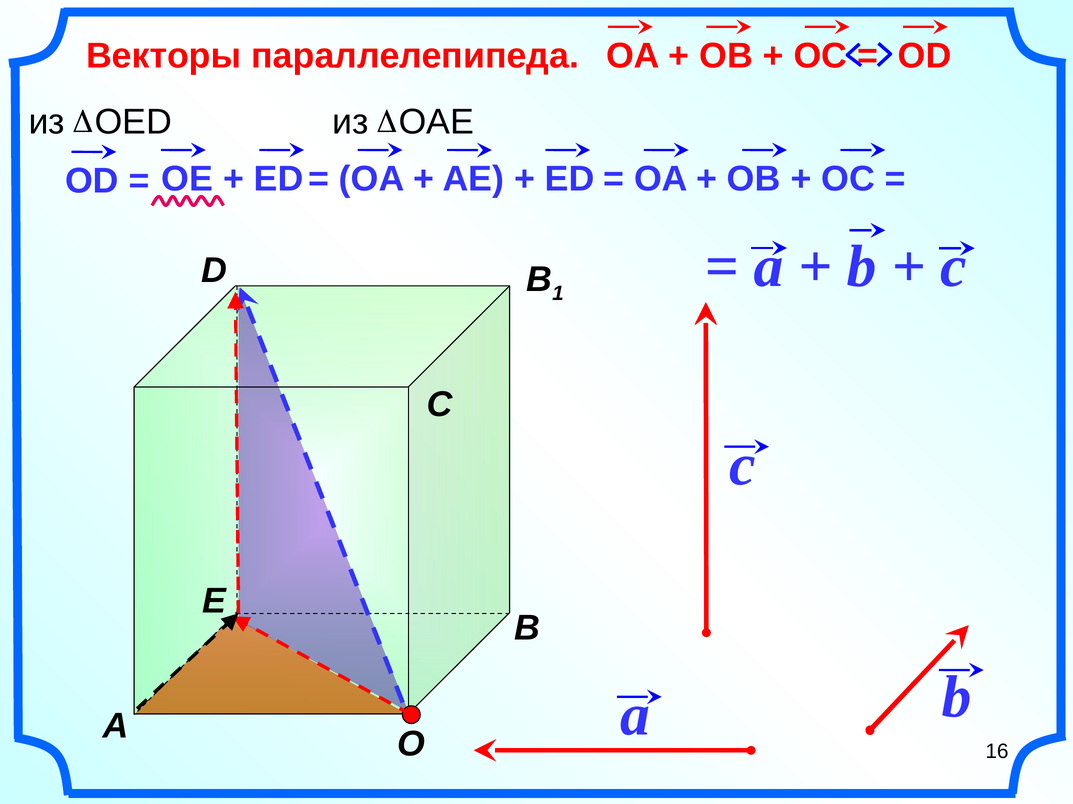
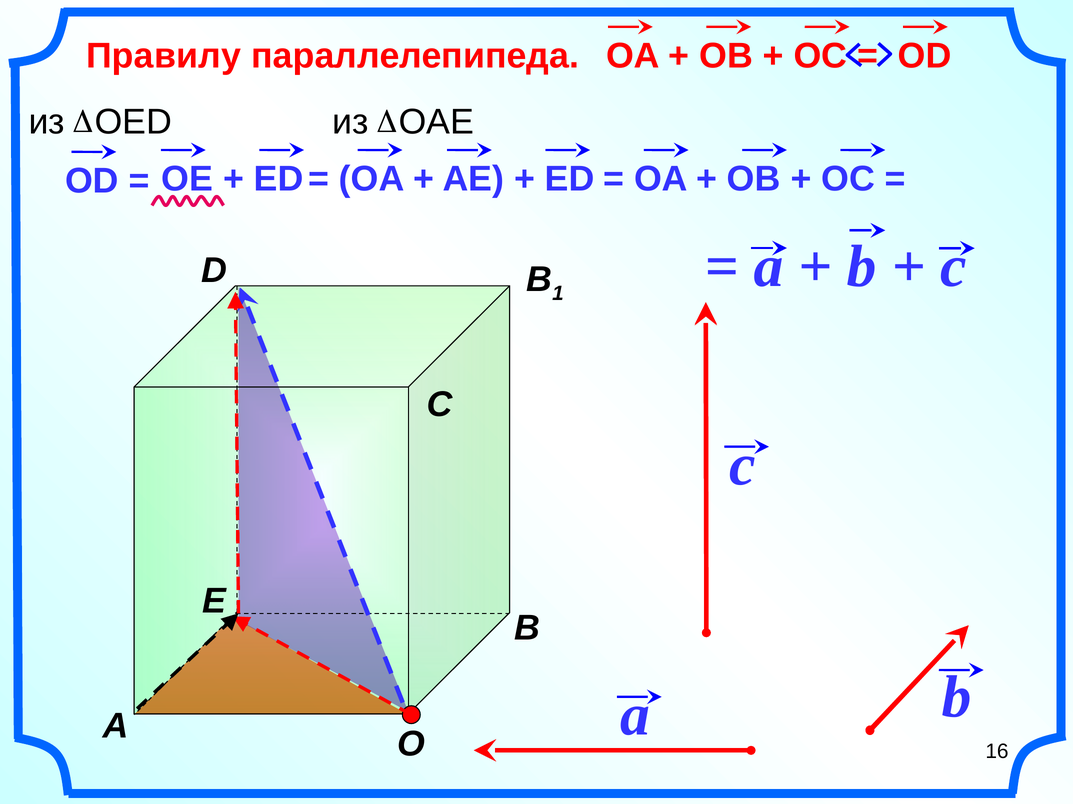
Векторы: Векторы -> Правилу (164, 56)
